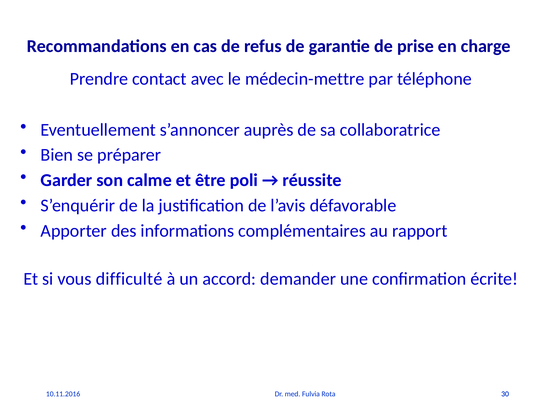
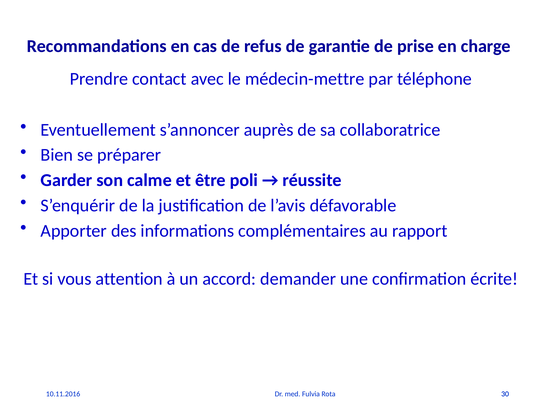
difficulté: difficulté -> attention (129, 279)
